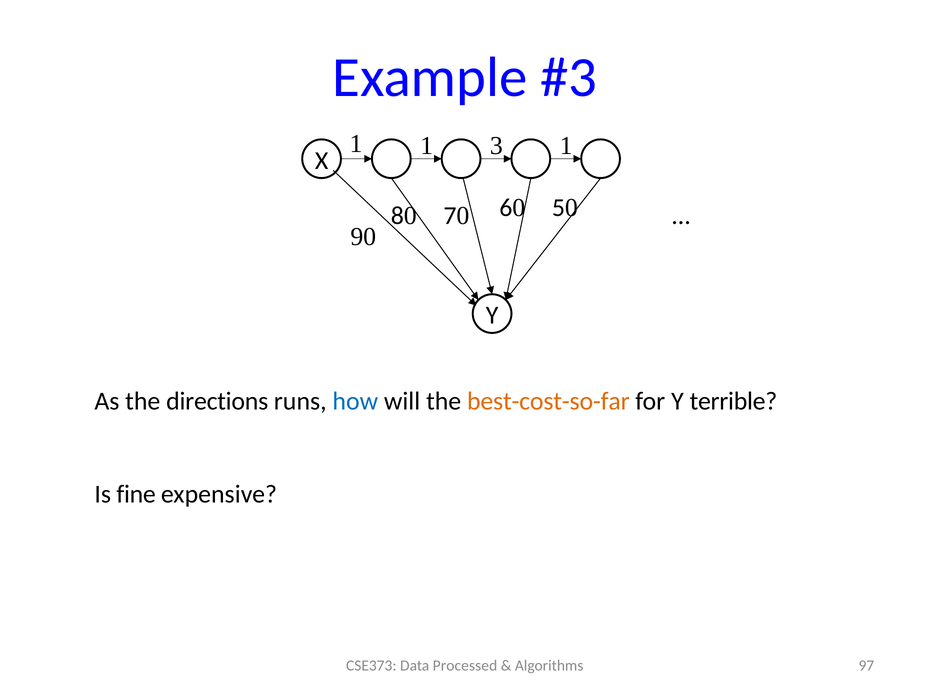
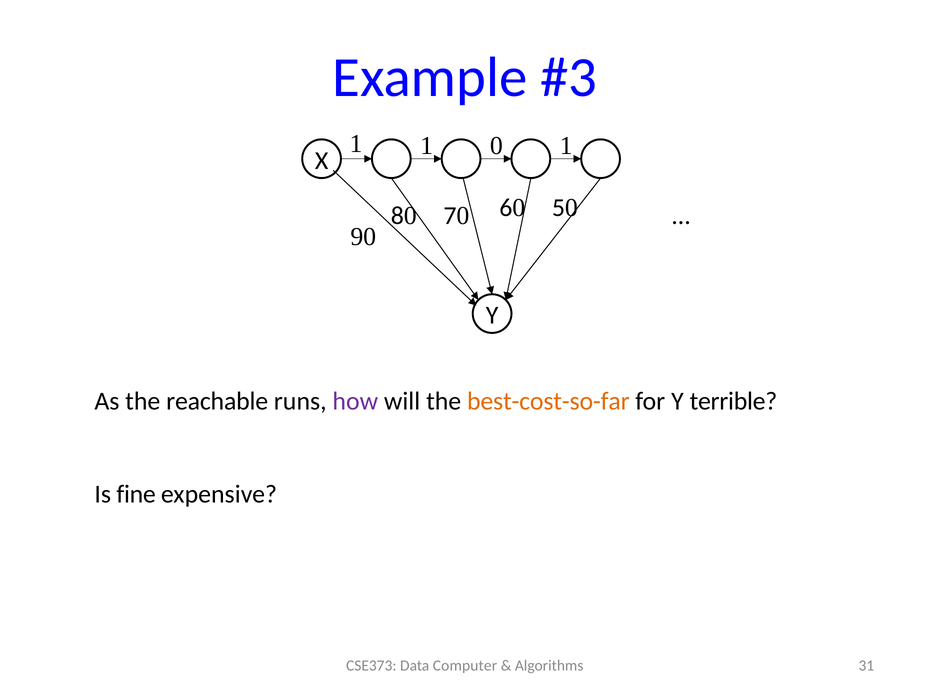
3: 3 -> 0 (496, 146)
directions: directions -> reachable (217, 402)
how colour: blue -> purple (355, 402)
Processed: Processed -> Computer (465, 666)
97: 97 -> 31 (866, 666)
